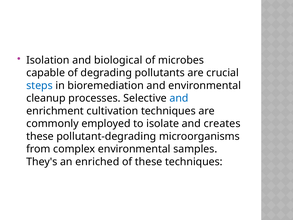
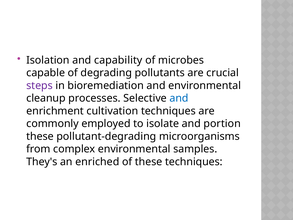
biological: biological -> capability (118, 60)
steps colour: blue -> purple (40, 85)
creates: creates -> portion (222, 124)
